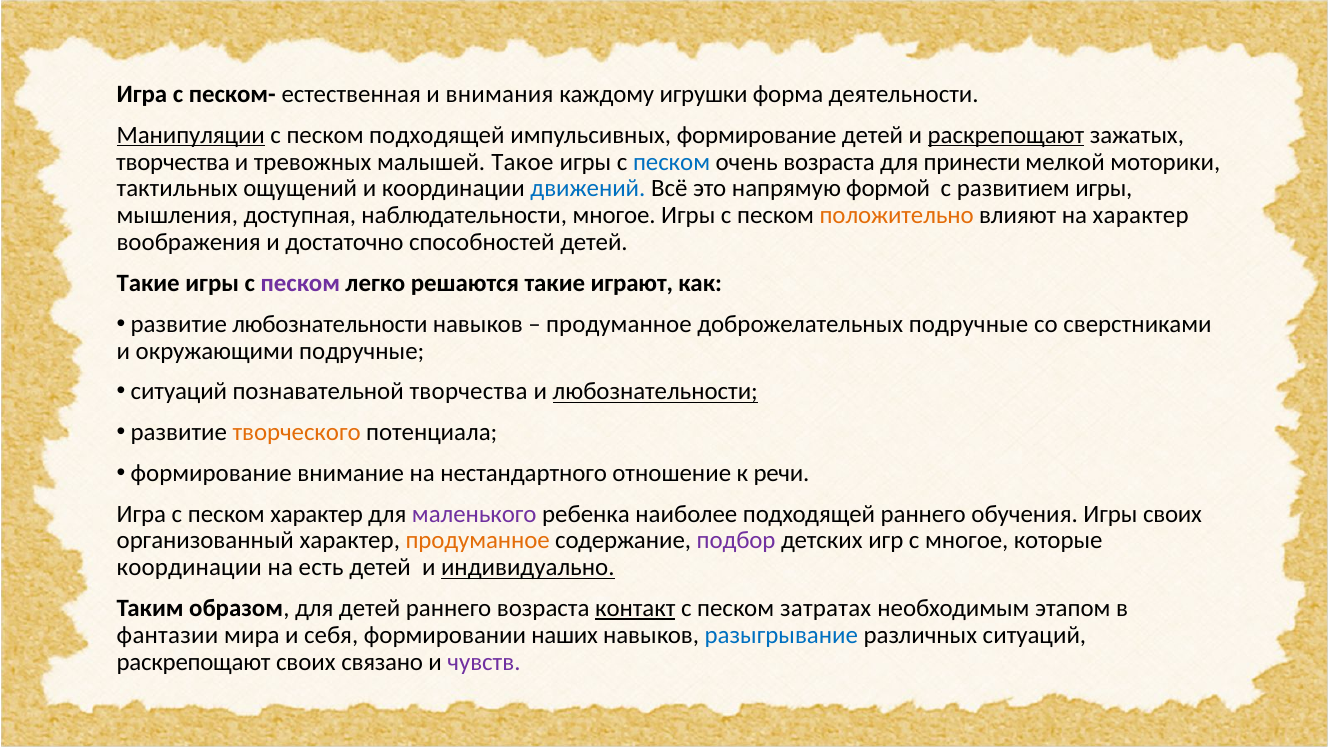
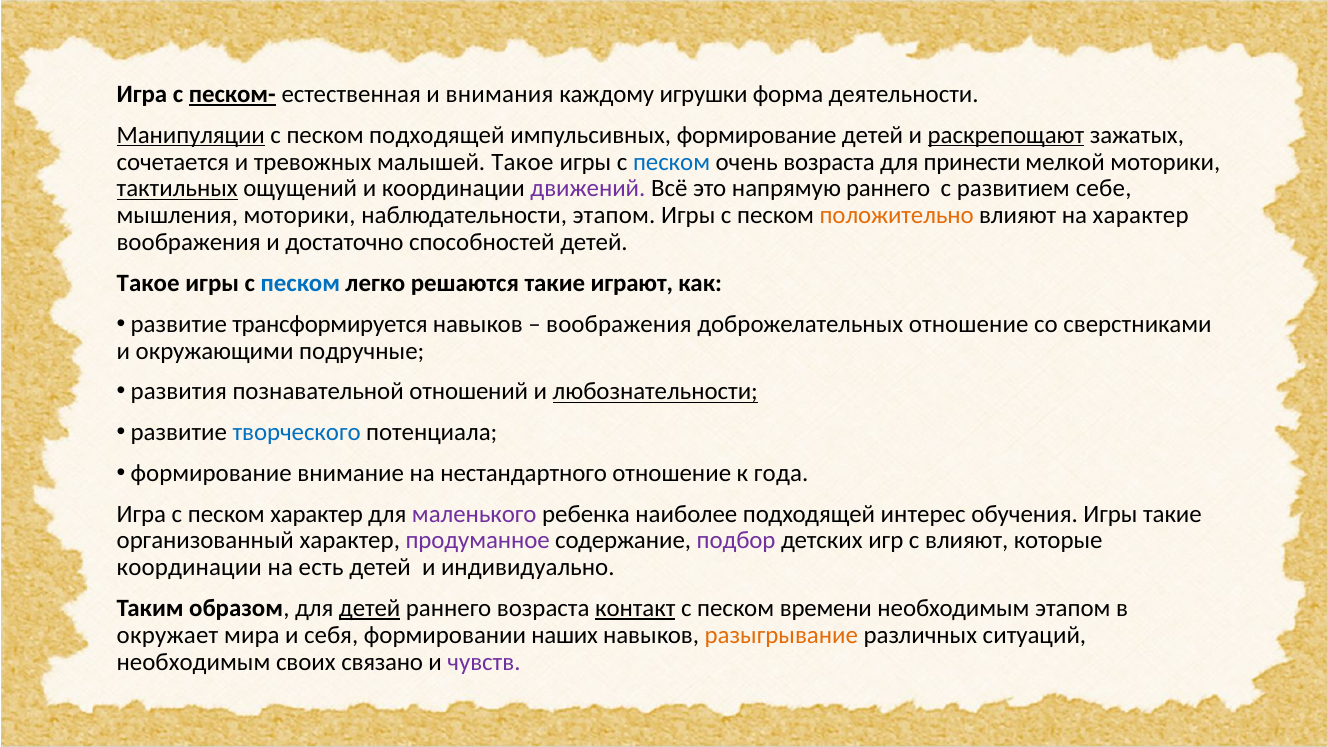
песком- underline: none -> present (232, 94)
творчества: творчества -> сочетается (173, 162)
тактильных underline: none -> present (177, 189)
движений colour: blue -> purple (588, 189)
напрямую формой: формой -> раннего (888, 189)
развитием игры: игры -> себе (1104, 189)
мышления доступная: доступная -> моторики (300, 216)
наблюдательности многое: многое -> этапом (614, 216)
Такие: Такие -> Такое (148, 283)
песком colour: purple -> blue (300, 283)
развитие любознательности: любознательности -> трансформируется (330, 324)
продуманное: продуманное -> воображения (619, 324)
доброжелательных подручные: подручные -> отношение (969, 324)
ситуаций: ситуаций -> развития (179, 392)
познавательной творчества: творчества -> отношений (469, 392)
творческого colour: orange -> blue (297, 432)
речи: речи -> года (781, 473)
подходящей раннего: раннего -> интерес (923, 514)
Игры своих: своих -> такие (1172, 514)
продуманное colour: orange -> purple (478, 541)
с многое: многое -> влияют (967, 541)
индивидуально underline: present -> none (528, 568)
детей underline: none -> present (370, 608)
затратах: затратах -> времени (826, 608)
фантазии: фантазии -> окружает (167, 635)
разыгрывание colour: blue -> orange (781, 635)
раскрепощают: раскрепощают -> необходимым (194, 662)
